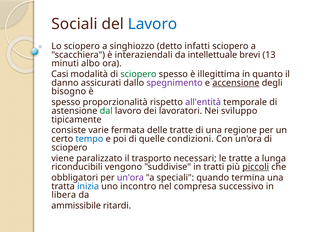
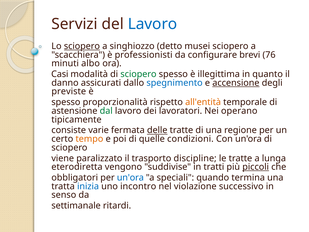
Sociali: Sociali -> Servizi (75, 24)
sciopero underline: none -> present (82, 46)
infatti: infatti -> musei (197, 46)
interaziendali: interaziendali -> professionisti (144, 55)
intellettuale: intellettuale -> configurare (212, 55)
13: 13 -> 76 (269, 55)
spegnimento colour: purple -> blue (175, 83)
bisogno: bisogno -> previste (69, 91)
all'entità colour: purple -> orange (203, 102)
sviluppo: sviluppo -> operano (239, 111)
delle underline: none -> present (157, 130)
tempo colour: blue -> orange (89, 139)
necessari: necessari -> discipline (195, 158)
riconducibili: riconducibili -> eterodiretta (77, 167)
un'ora colour: purple -> blue (130, 177)
compresa: compresa -> violazione (195, 186)
libera: libera -> senso (64, 195)
ammissibile: ammissibile -> settimanale (76, 205)
